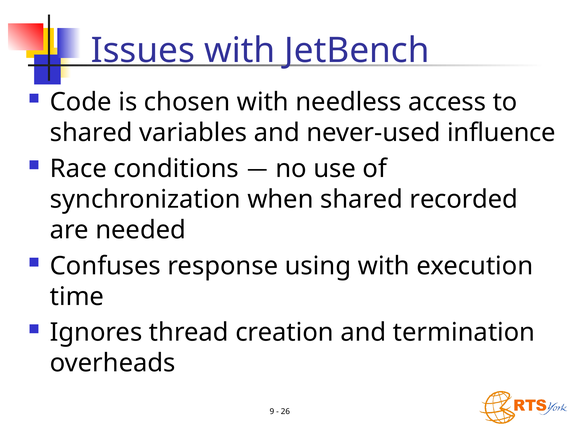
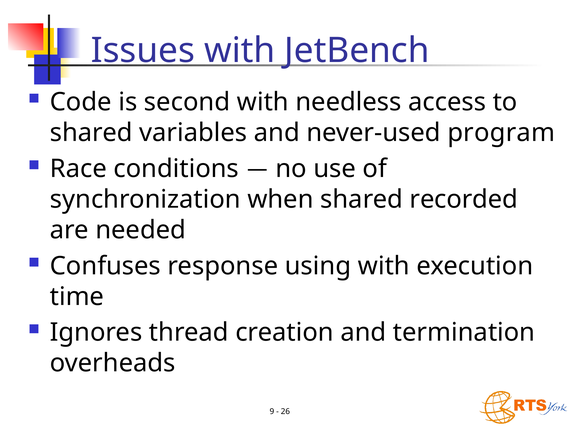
chosen: chosen -> second (187, 102)
influence: influence -> program (501, 133)
